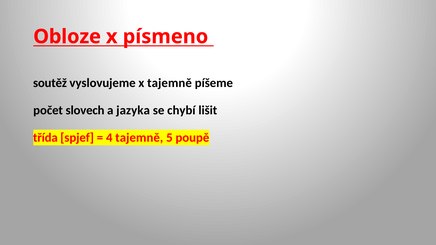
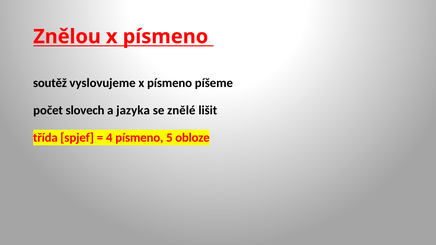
Obloze: Obloze -> Znělou (67, 37)
vyslovujeme x tajemně: tajemně -> písmeno (170, 83)
chybí: chybí -> znělé (181, 110)
4 tajemně: tajemně -> písmeno (139, 138)
poupě: poupě -> obloze (192, 138)
